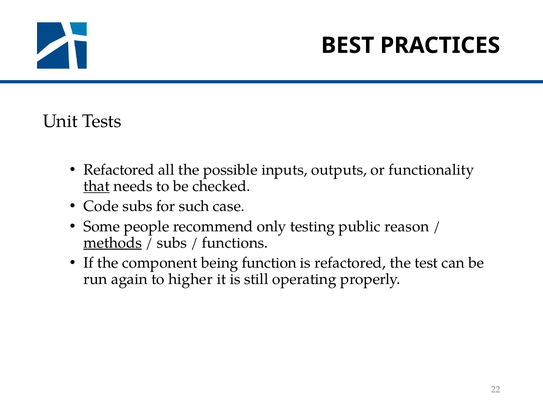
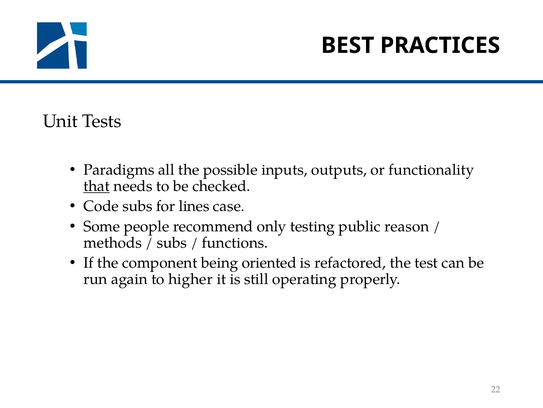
Refactored: Refactored -> Paradigms (119, 170)
such: such -> lines (194, 206)
methods underline: present -> none (113, 242)
function: function -> oriented (269, 262)
